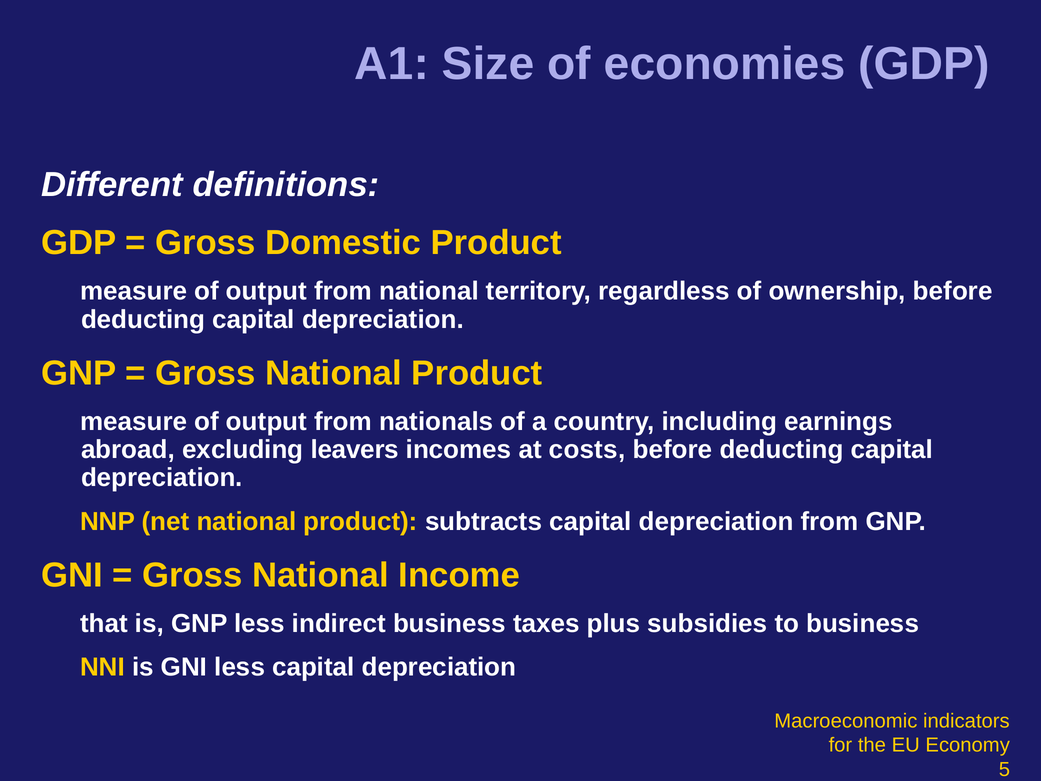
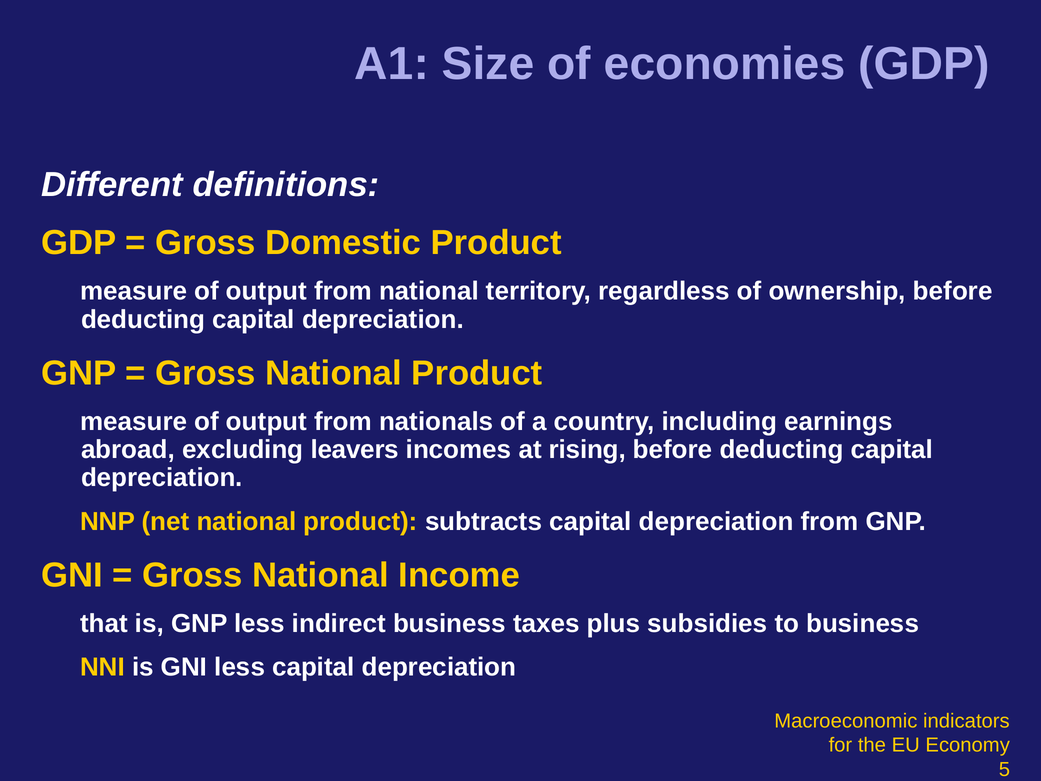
costs: costs -> rising (587, 450)
